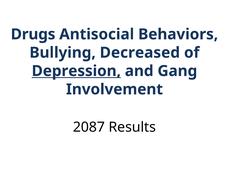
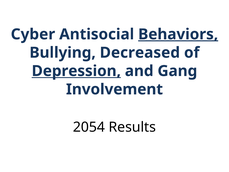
Drugs: Drugs -> Cyber (33, 34)
Behaviors underline: none -> present (178, 34)
2087: 2087 -> 2054 (89, 127)
